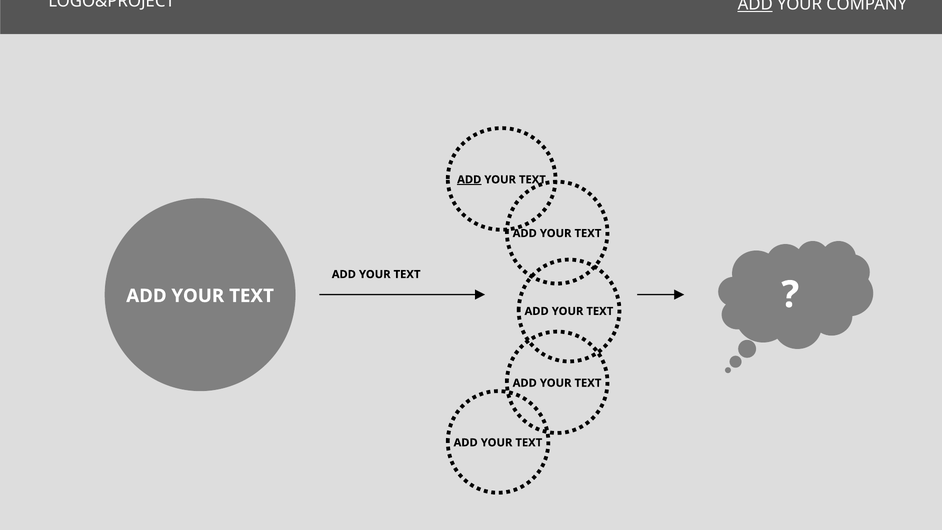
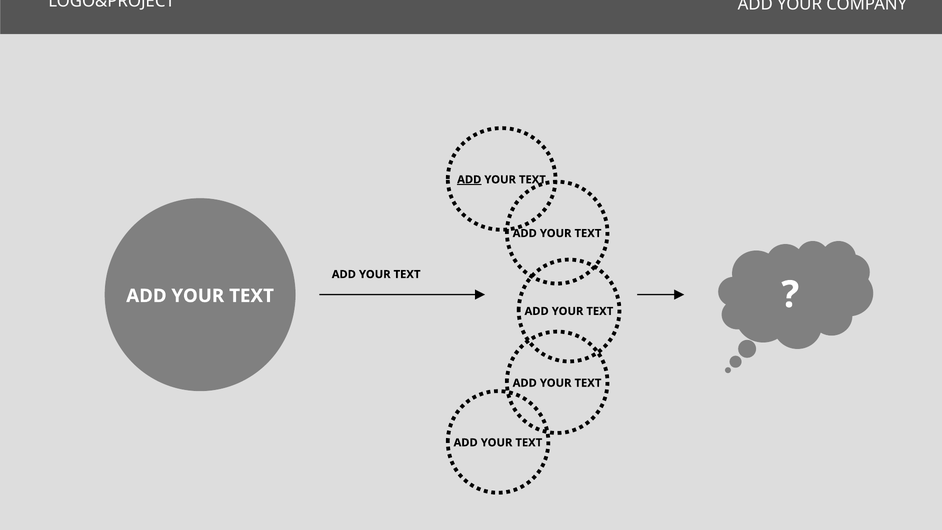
ADD underline: present -> none (755, 4)
